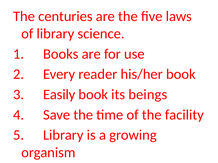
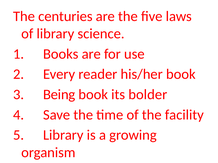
Easily: Easily -> Being (59, 95)
beings: beings -> bolder (148, 95)
